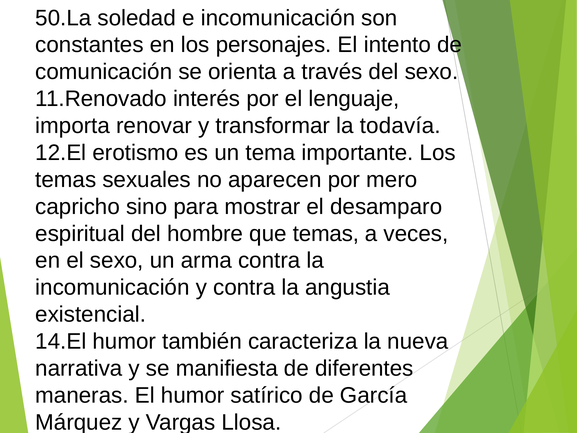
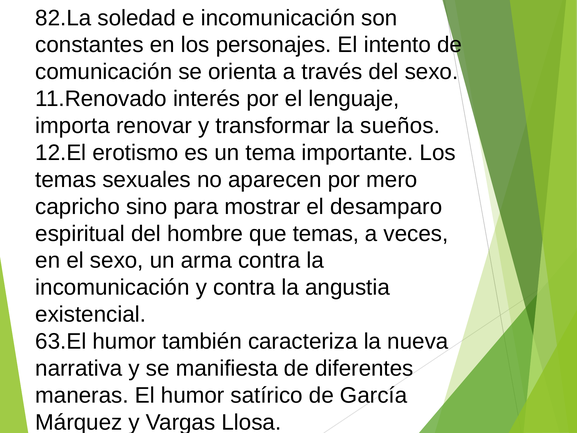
50.La: 50.La -> 82.La (63, 18)
todavía: todavía -> sueños (400, 126)
14.El: 14.El -> 63.El (61, 341)
